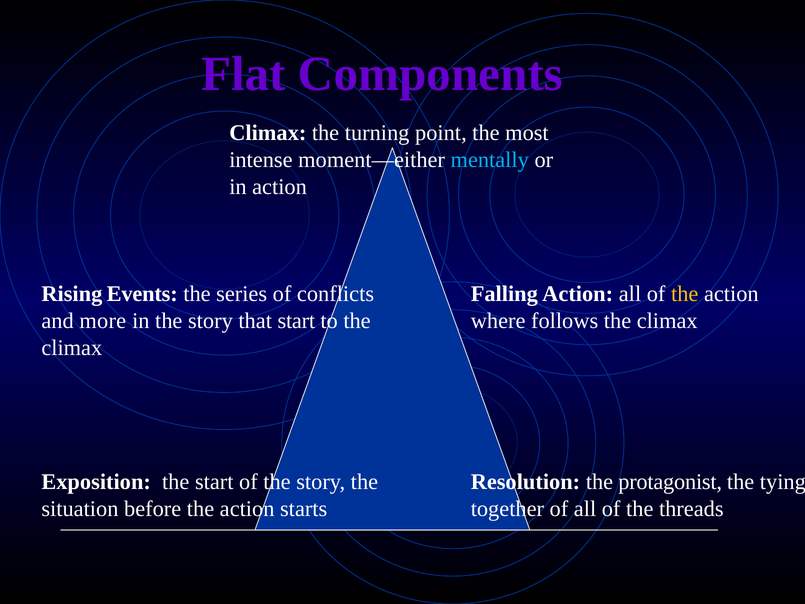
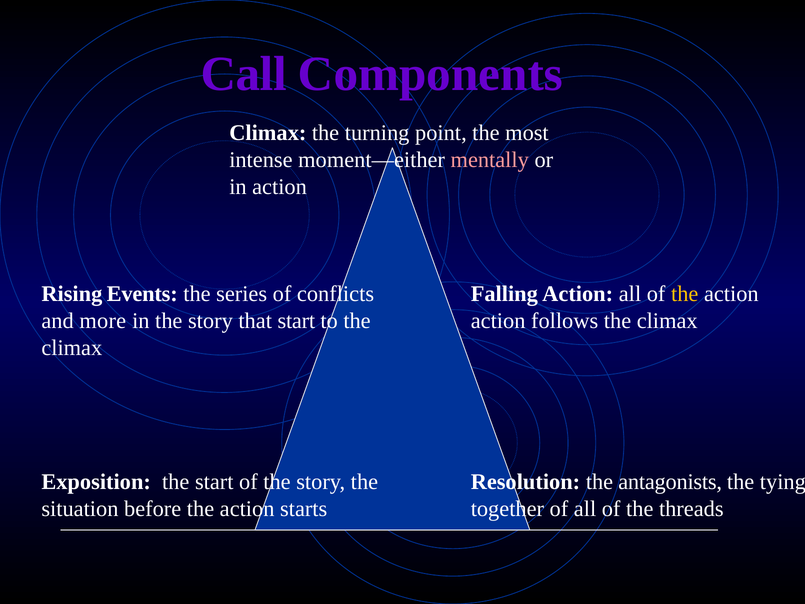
Flat: Flat -> Call (244, 74)
mentally colour: light blue -> pink (490, 160)
where: where -> action (498, 321)
protagonist: protagonist -> antagonists (670, 482)
